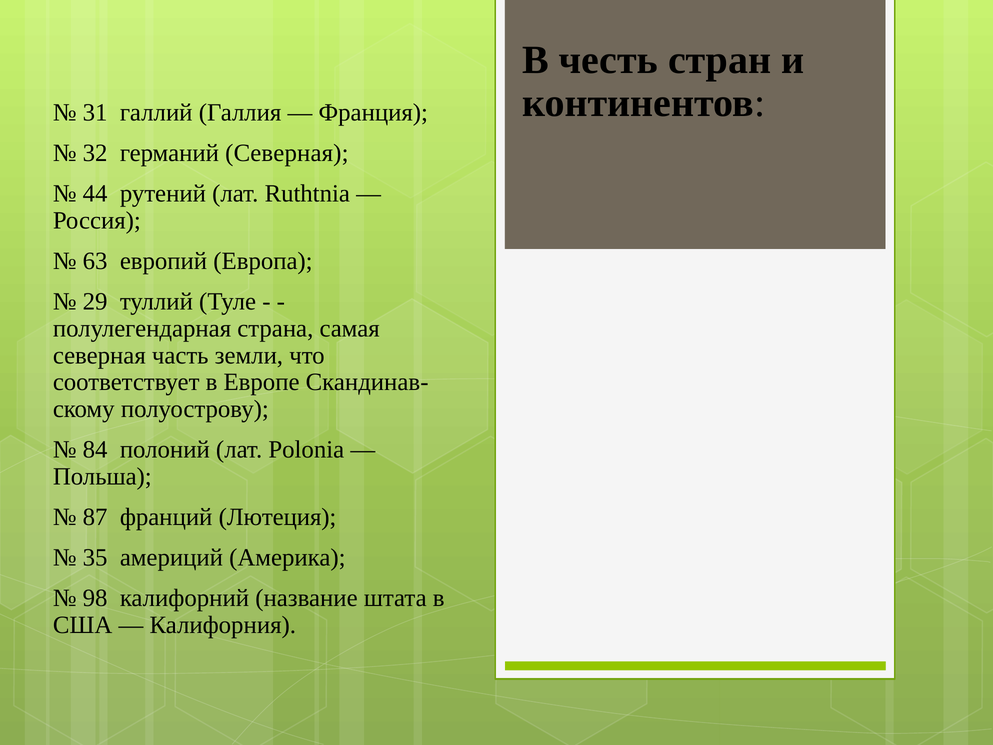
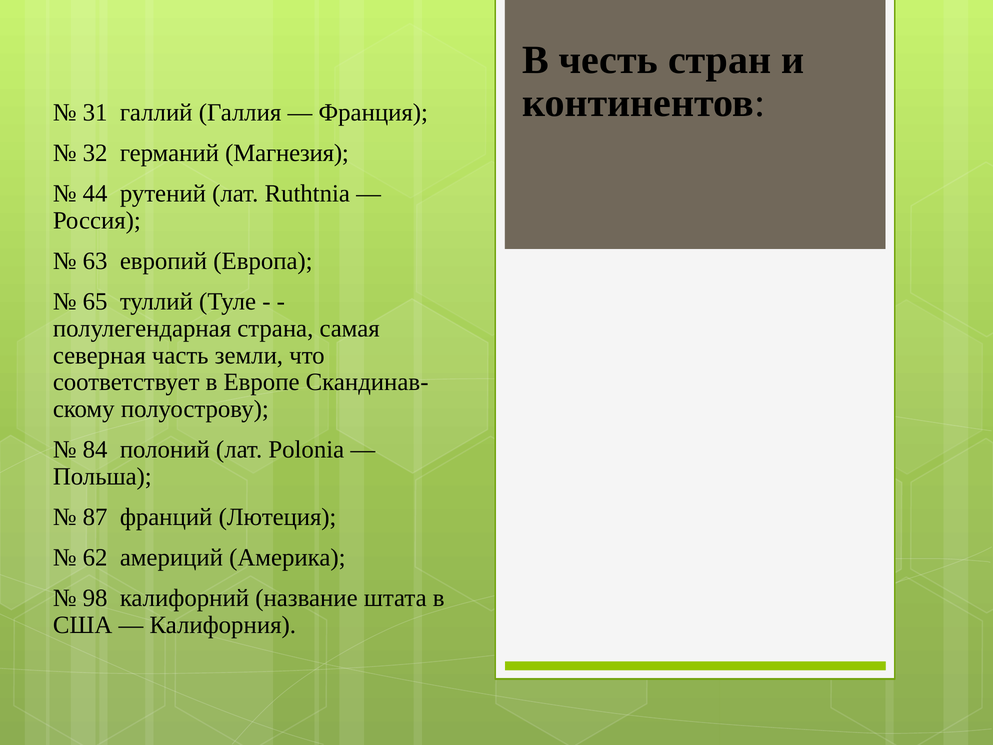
германий Северная: Северная -> Магнезия (287, 153)
29: 29 -> 65 (95, 302)
35: 35 -> 62 (95, 557)
